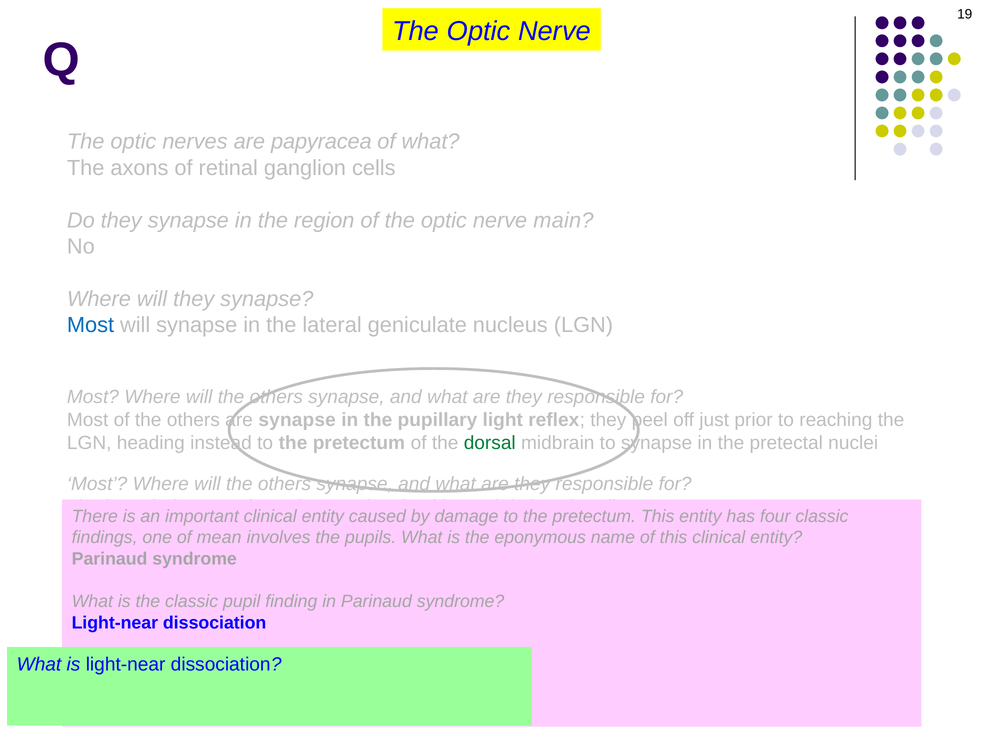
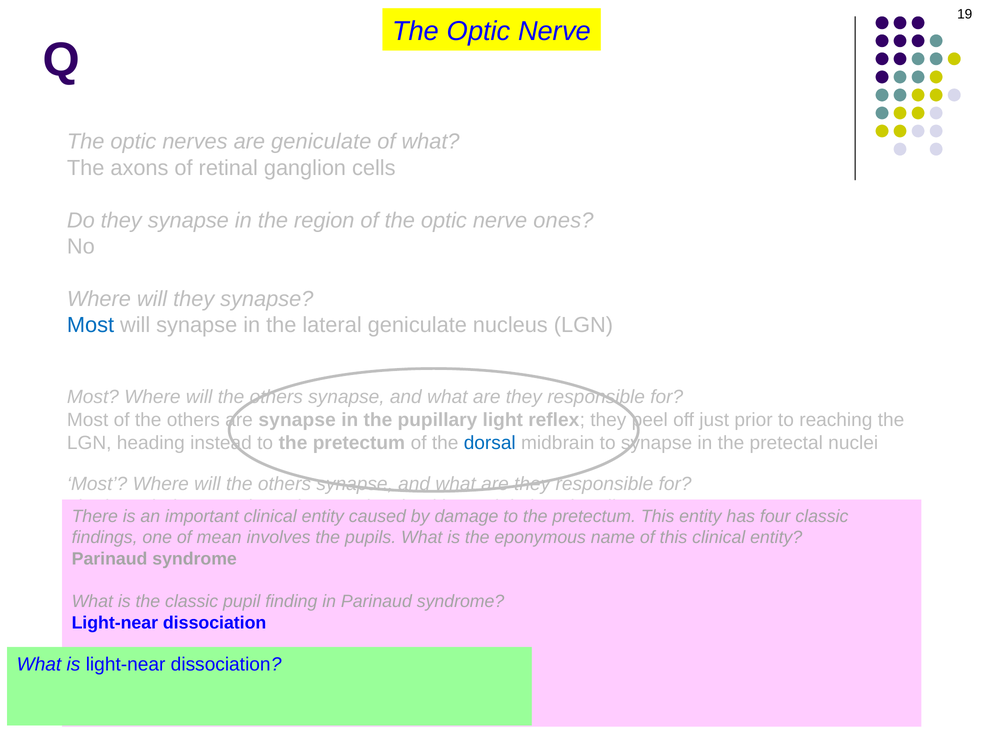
are papyracea: papyracea -> geniculate (321, 142)
main: main -> ones (563, 220)
dorsal colour: green -> blue (490, 442)
